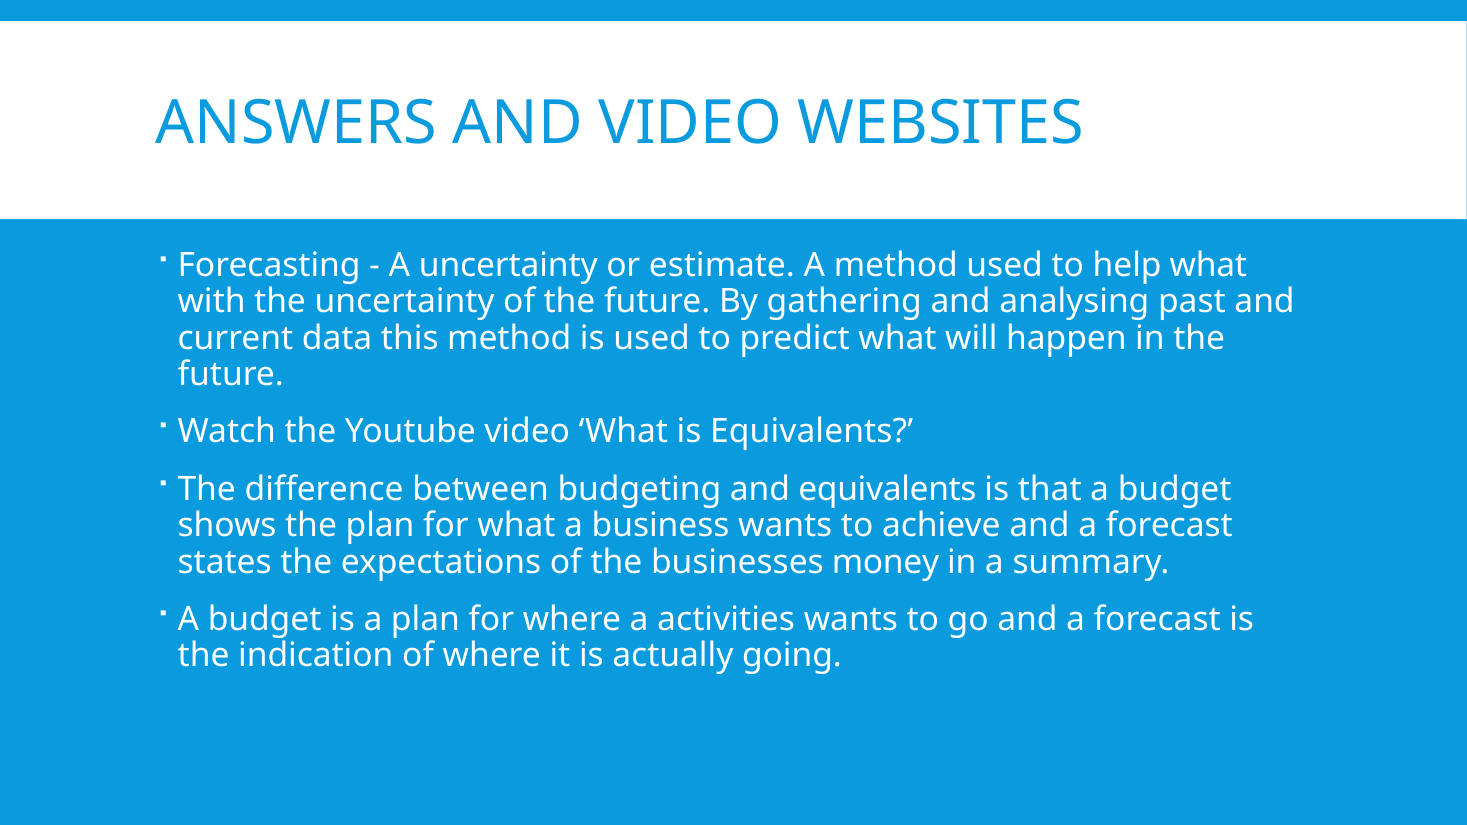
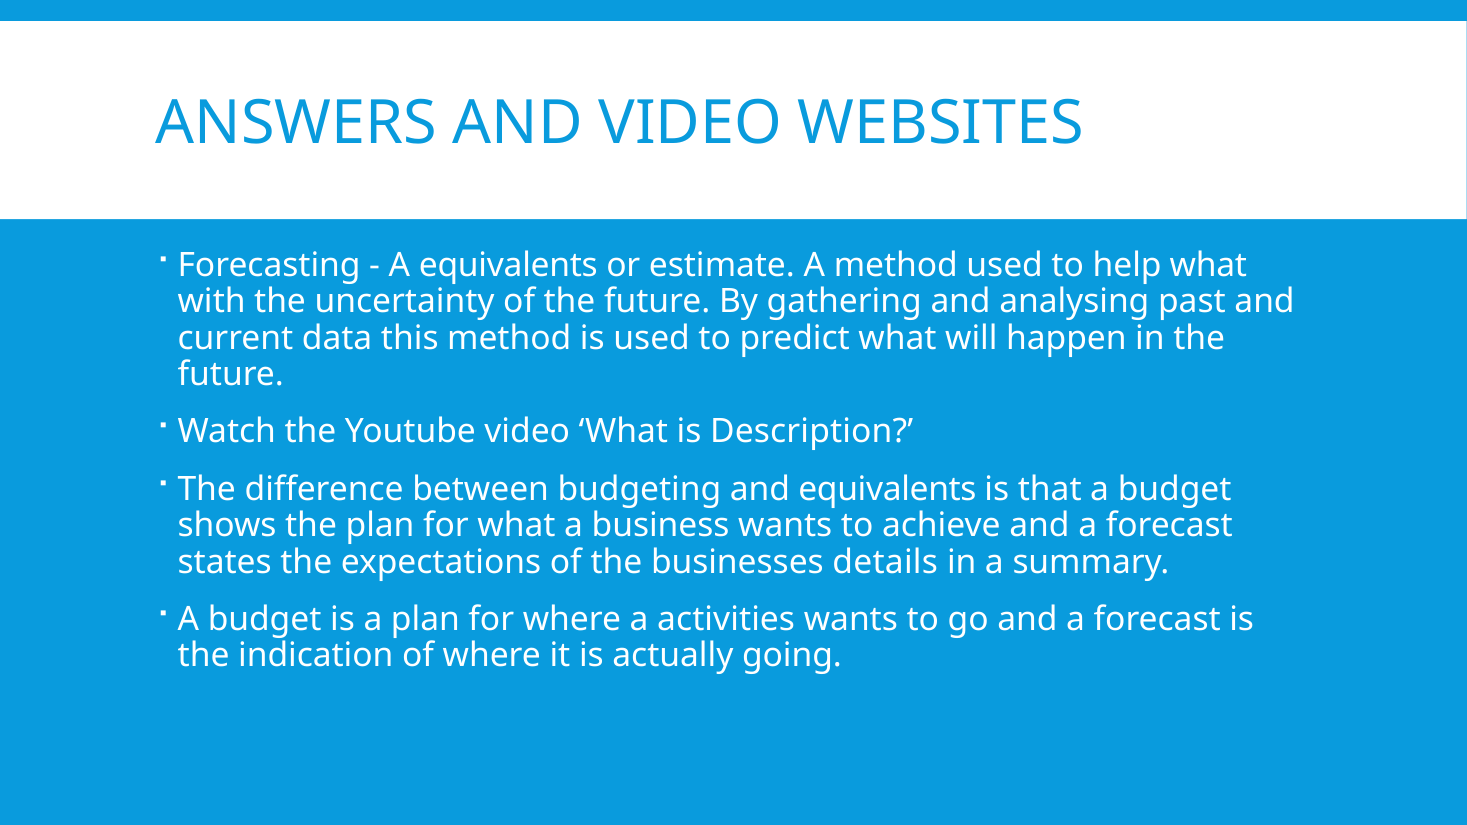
A uncertainty: uncertainty -> equivalents (508, 265)
is Equivalents: Equivalents -> Description (812, 432)
money: money -> details (885, 562)
